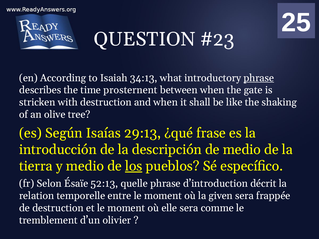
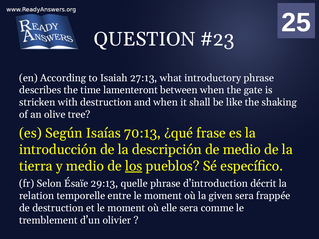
34:13: 34:13 -> 27:13 (144, 78)
phrase underline: present -> none (259, 78)
prosternent: prosternent -> lamenteront (131, 90)
29:13: 29:13 -> 70:13 (143, 133)
52:13: 52:13 -> 29:13 (104, 184)
